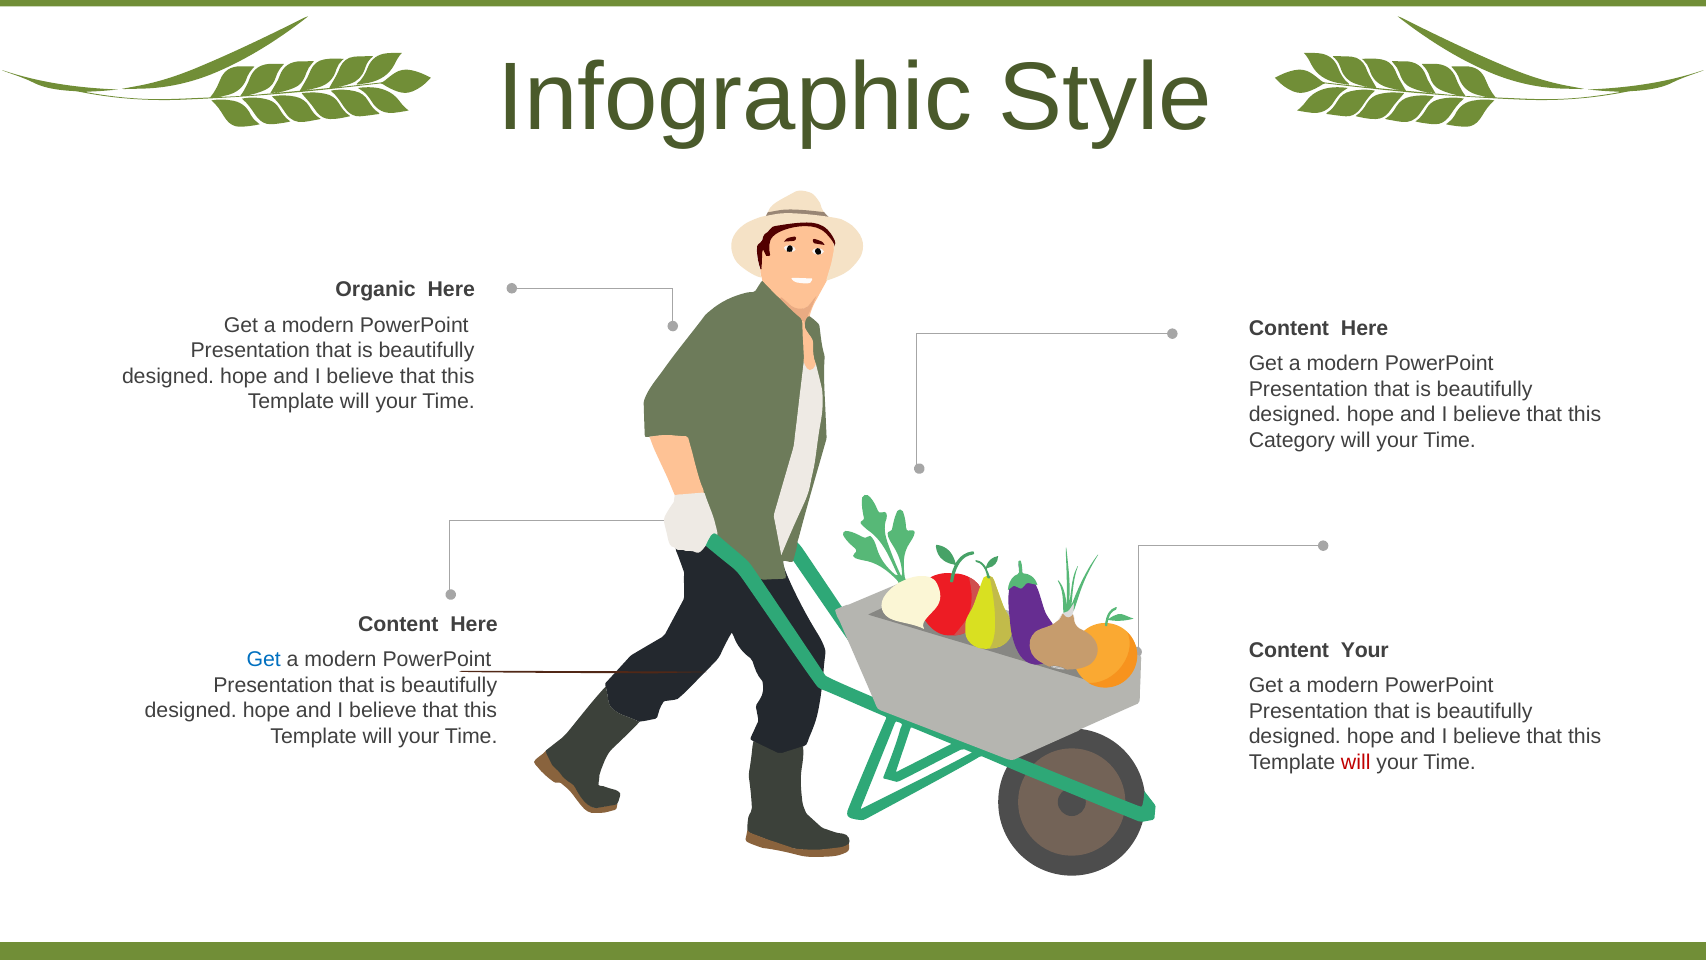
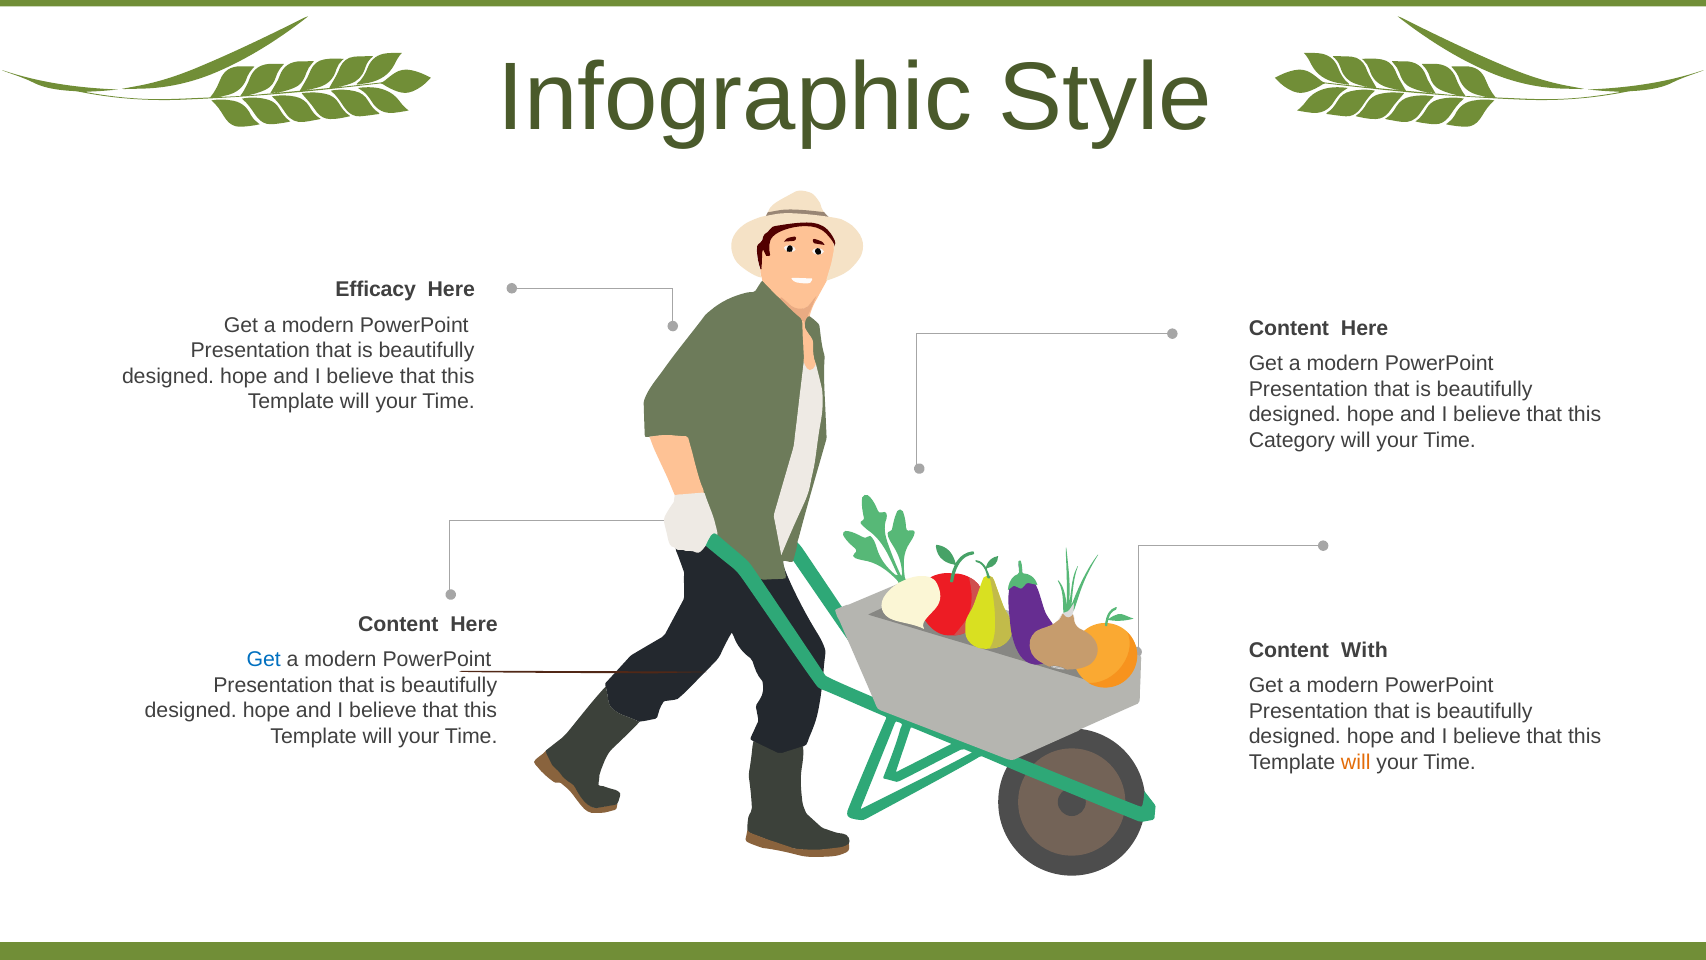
Organic: Organic -> Efficacy (376, 290)
Content Your: Your -> With (1365, 650)
will colour: red -> orange (1356, 762)
